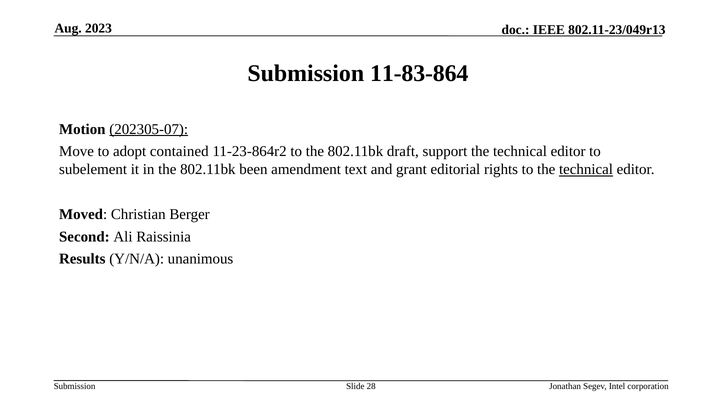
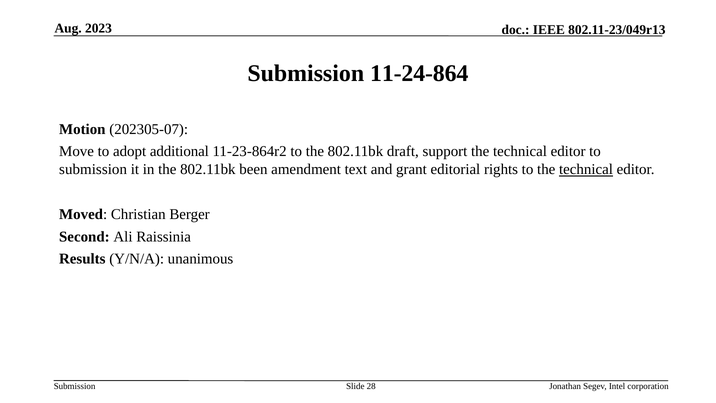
11-83-864: 11-83-864 -> 11-24-864 (419, 73)
202305-07 underline: present -> none (149, 129)
contained: contained -> additional (179, 151)
subelement: subelement -> submission (93, 169)
